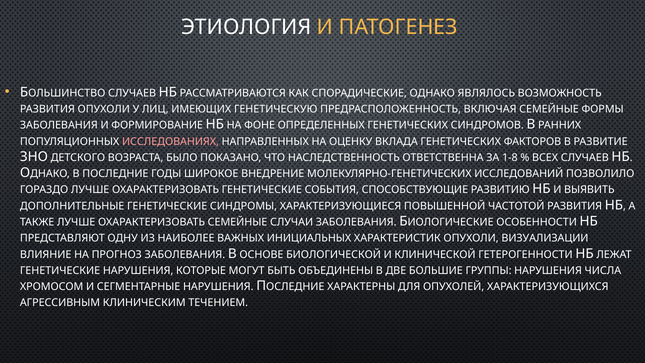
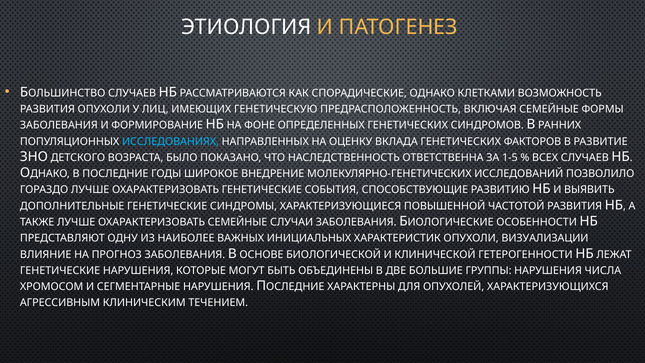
ЯВЛЯЛОСЬ: ЯВЛЯЛОСЬ -> КЛЕТКАМИ (486, 93)
ИССЛЕДОВАНИЯХ colour: pink -> light blue (170, 141)
1-8: 1-8 -> 1-5 (510, 158)
